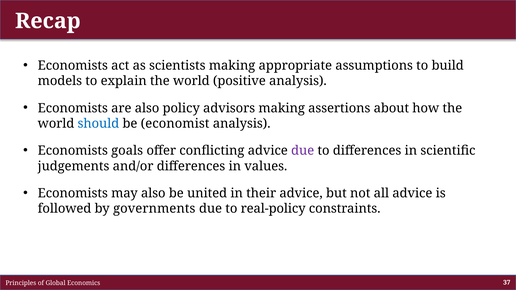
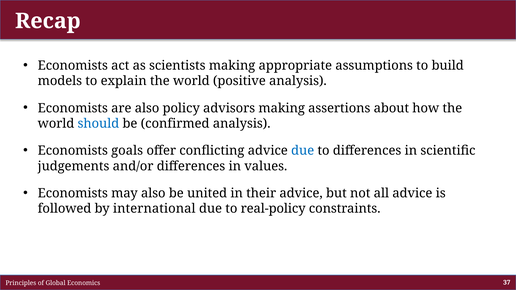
economist: economist -> confirmed (175, 124)
due colour: purple -> blue (303, 151)
governments: governments -> international (154, 209)
